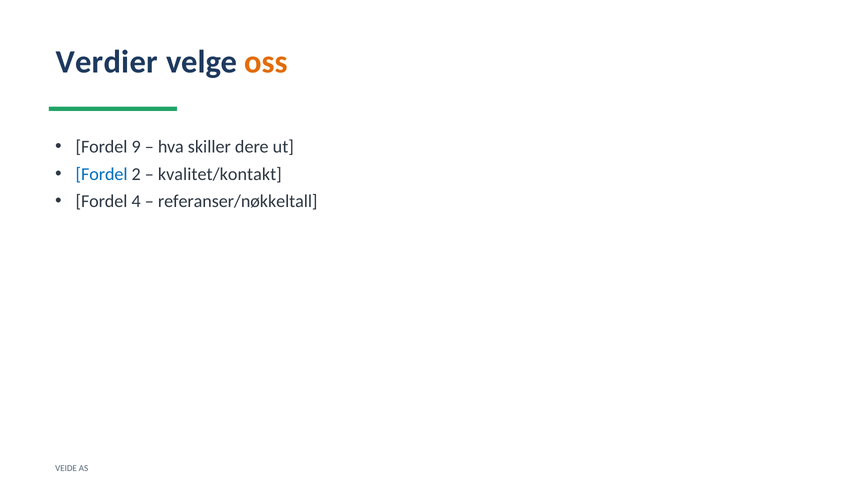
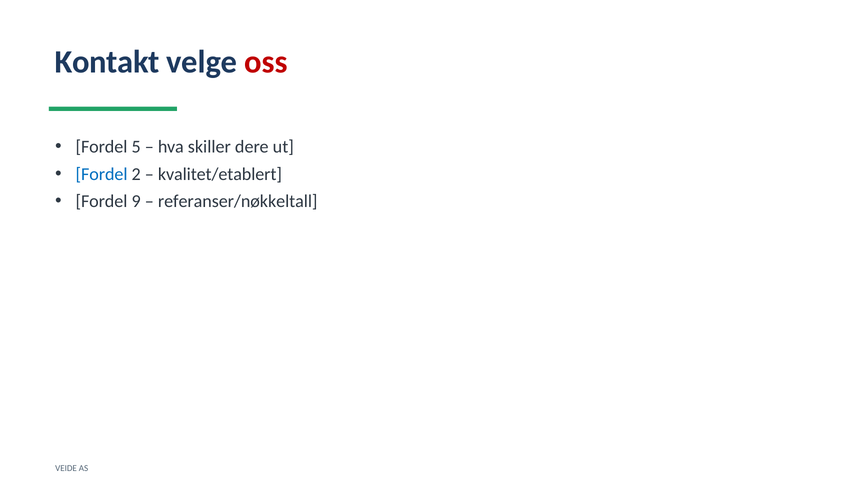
Verdier: Verdier -> Kontakt (107, 62)
oss colour: orange -> red (266, 62)
9: 9 -> 5 (136, 147)
kvalitet/kontakt: kvalitet/kontakt -> kvalitet/etablert (220, 174)
4: 4 -> 9 (136, 201)
